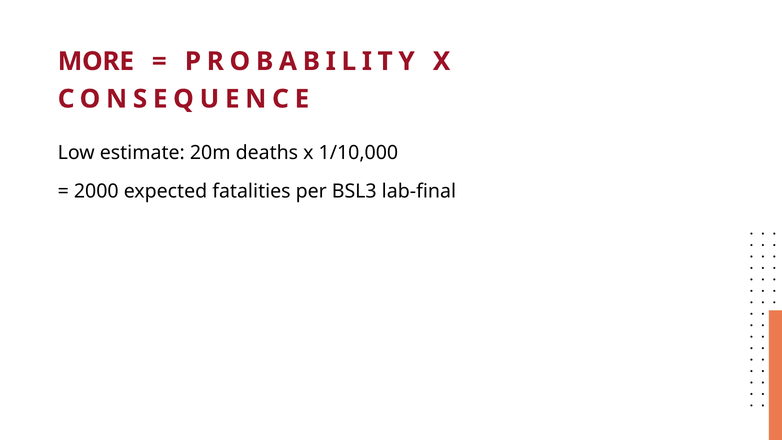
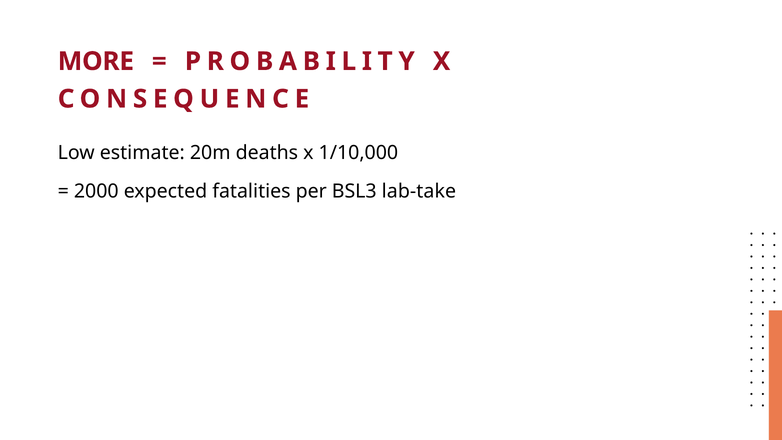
lab-final: lab-final -> lab-take (419, 191)
